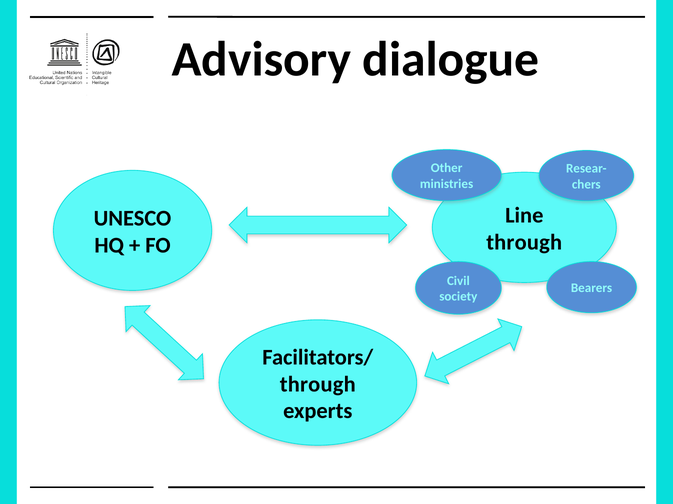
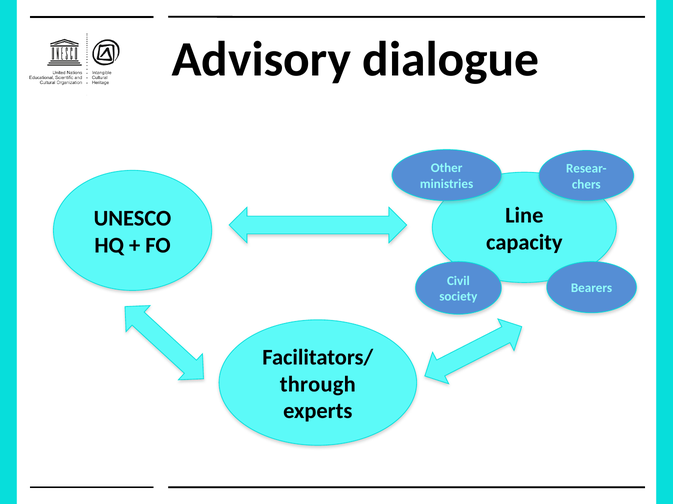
through: through -> capacity (524, 243)
